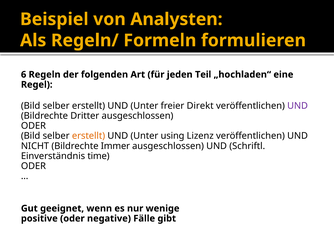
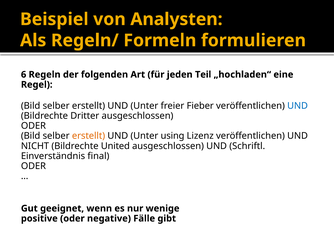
Direkt: Direkt -> Fieber (200, 106)
UND colour: purple -> blue (298, 106)
Immer: Immer -> United (115, 146)
time: time -> final (98, 156)
